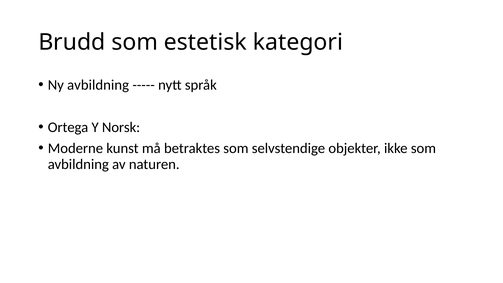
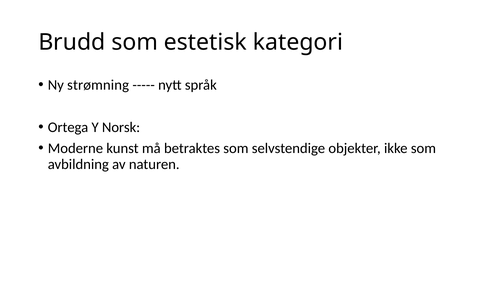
Ny avbildning: avbildning -> strømning (98, 85)
